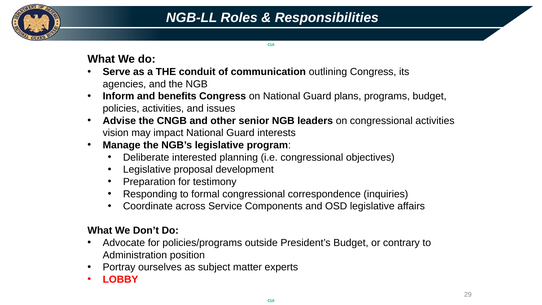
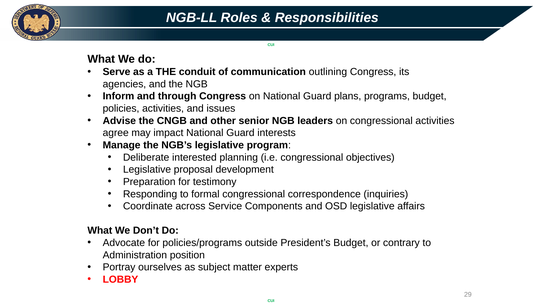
benefits: benefits -> through (177, 96)
vision: vision -> agree (116, 133)
